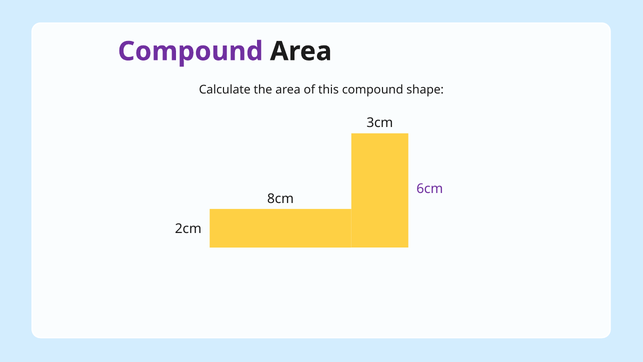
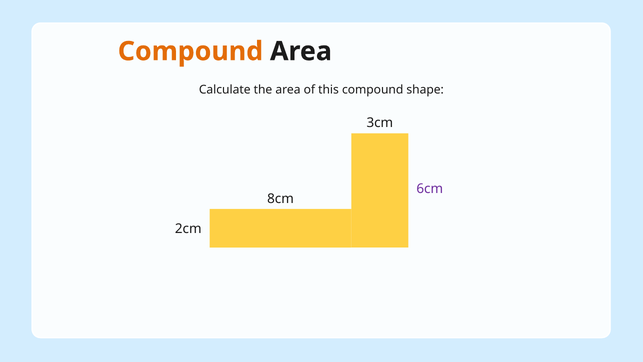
Compound colour: purple -> orange (190, 51)
